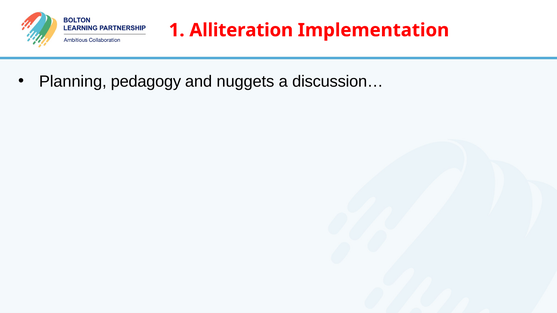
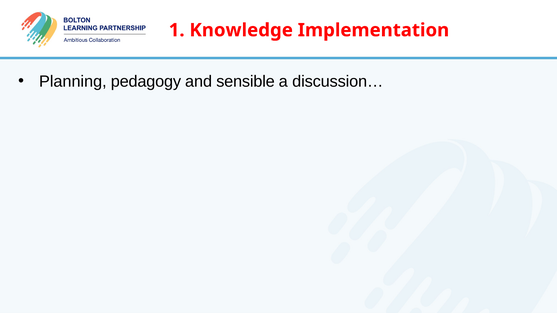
Alliteration: Alliteration -> Knowledge (241, 30)
nuggets: nuggets -> sensible (245, 82)
